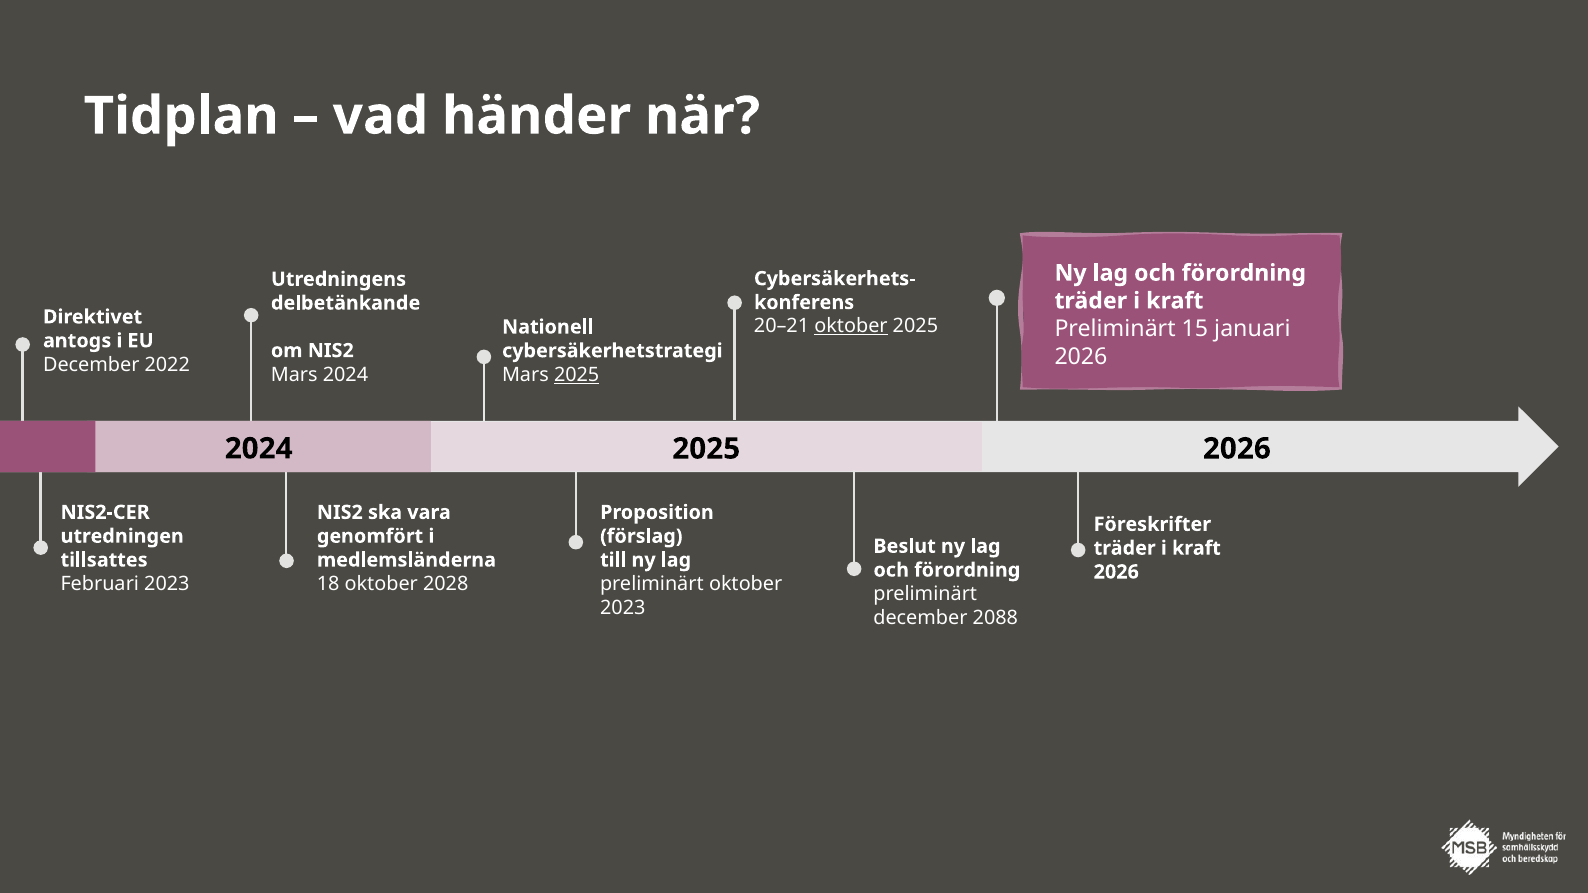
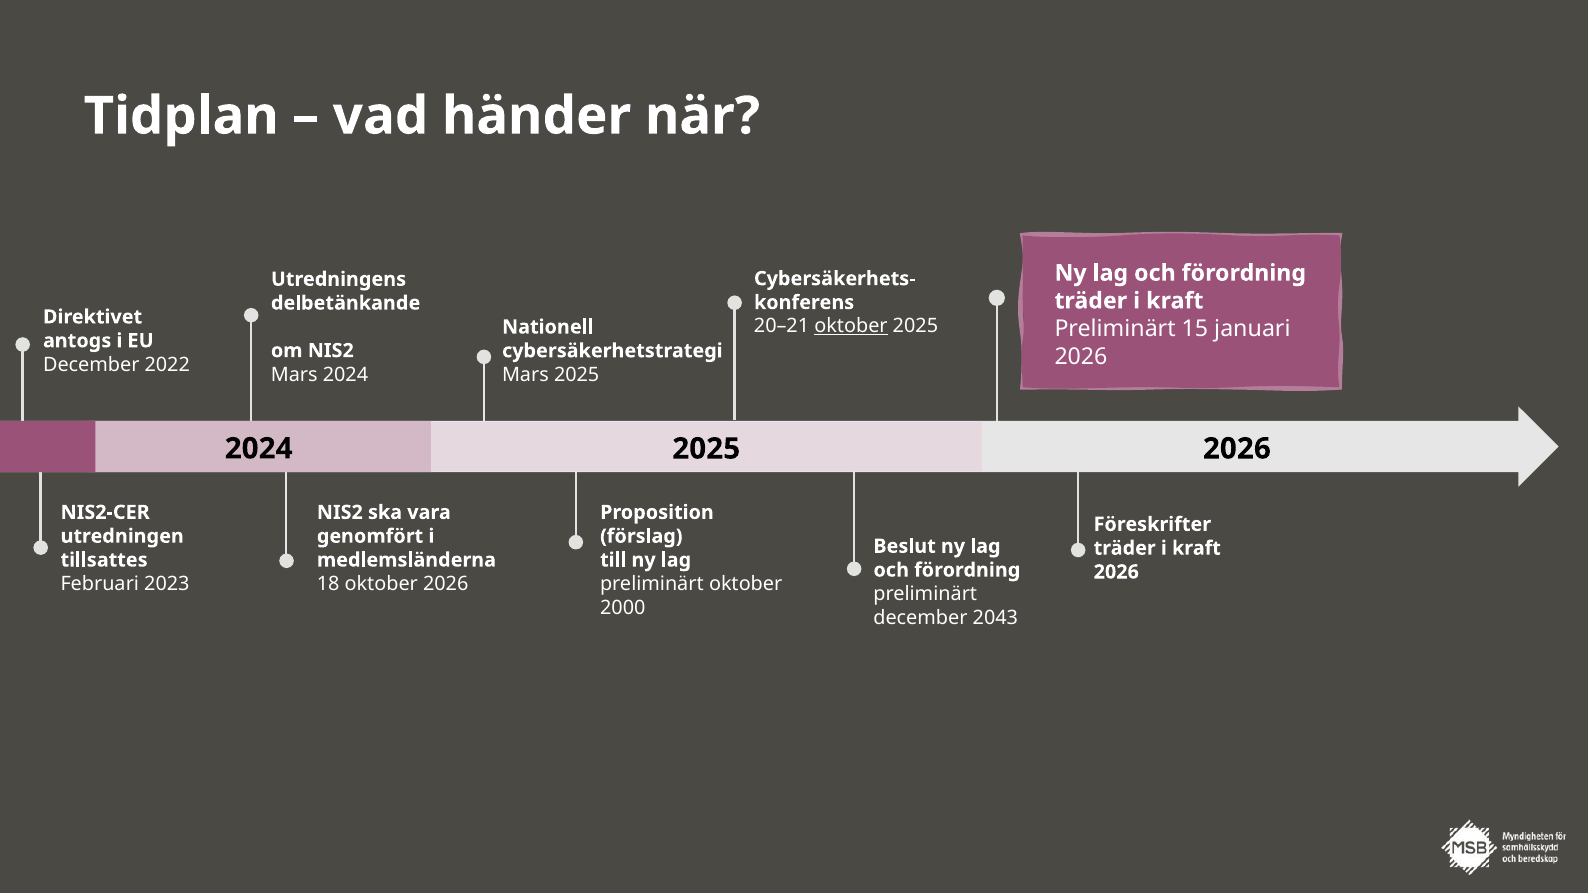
2025 underline: present -> none (577, 375)
oktober 2028: 2028 -> 2026 (446, 584)
2023: 2023 -> 2000 (623, 608)
2088: 2088 -> 2043 (995, 618)
